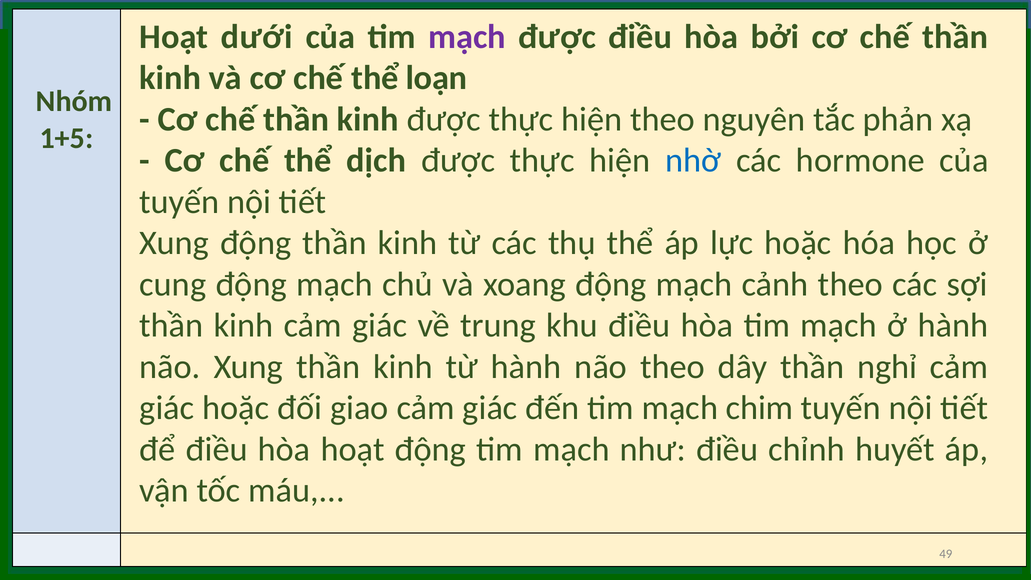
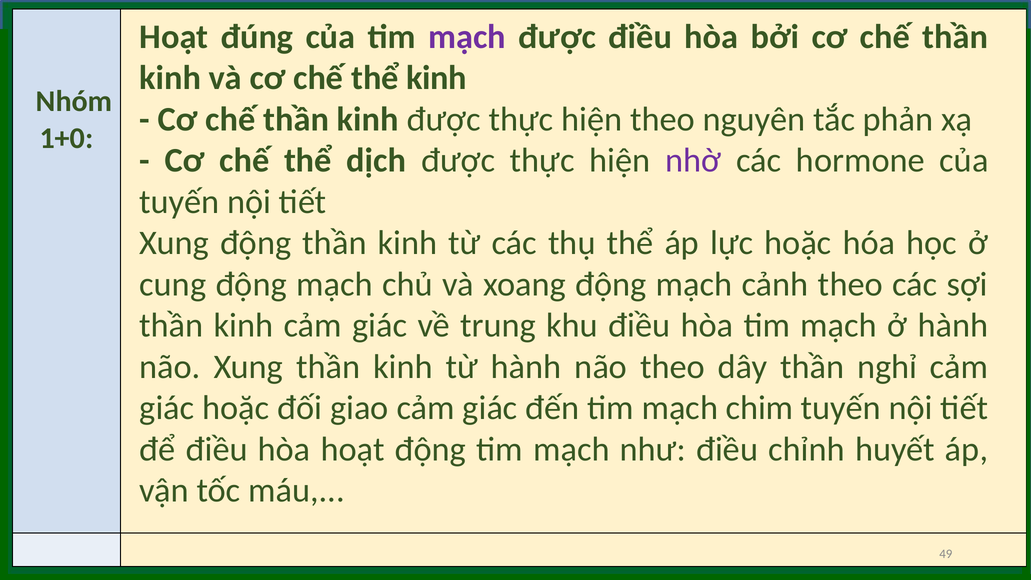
dưới: dưới -> đúng (257, 37)
thể loạn: loạn -> kinh (437, 78)
1+5: 1+5 -> 1+0 (67, 138)
nhờ colour: blue -> purple (693, 160)
